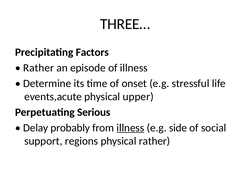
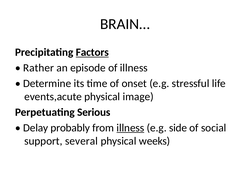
THREE…: THREE… -> BRAIN… (125, 24)
Factors underline: none -> present (92, 52)
upper: upper -> image (138, 97)
regions: regions -> several (81, 141)
physical rather: rather -> weeks (155, 141)
